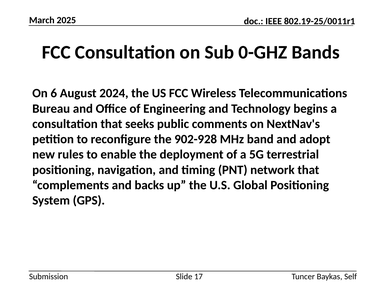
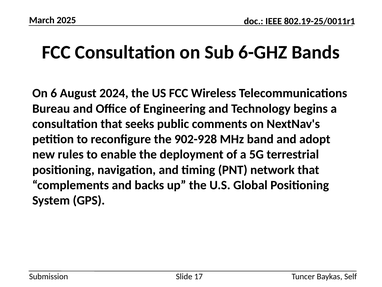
0-GHZ: 0-GHZ -> 6-GHZ (263, 52)
